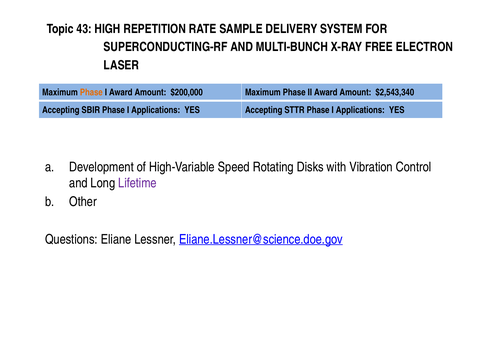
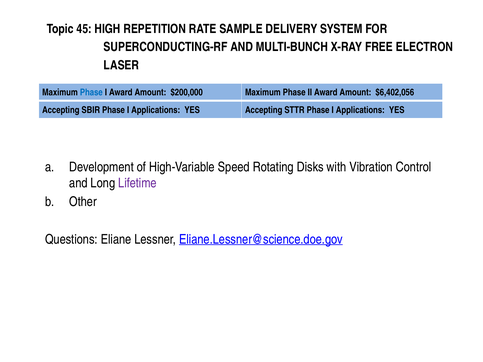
43: 43 -> 45 (84, 29)
Phase colour: orange -> blue (91, 93)
$2,543,340: $2,543,340 -> $6,402,056 (395, 93)
